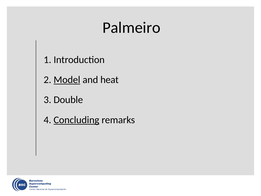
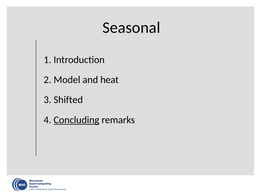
Palmeiro: Palmeiro -> Seasonal (131, 28)
Model underline: present -> none (67, 80)
Double: Double -> Shifted (68, 100)
